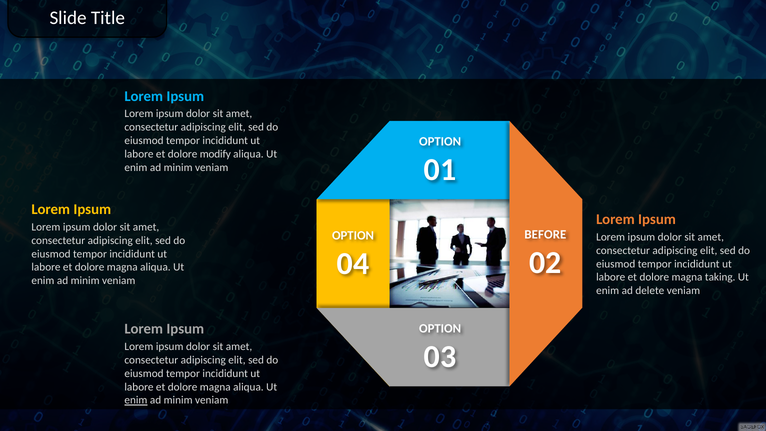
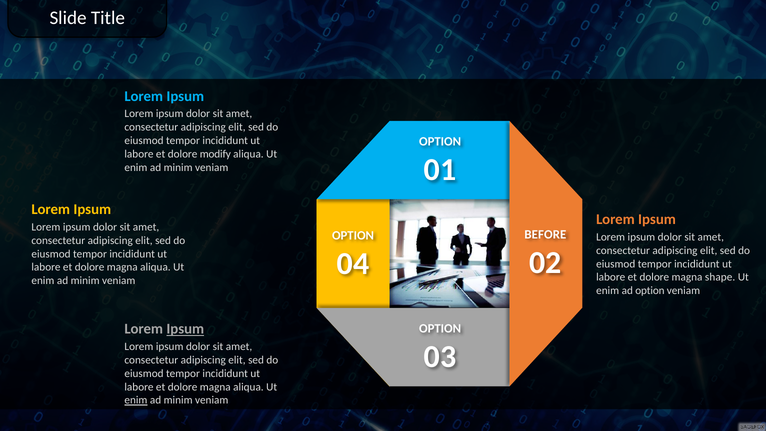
taking: taking -> shape (720, 277)
ad delete: delete -> option (650, 291)
Ipsum underline: none -> present (185, 329)
